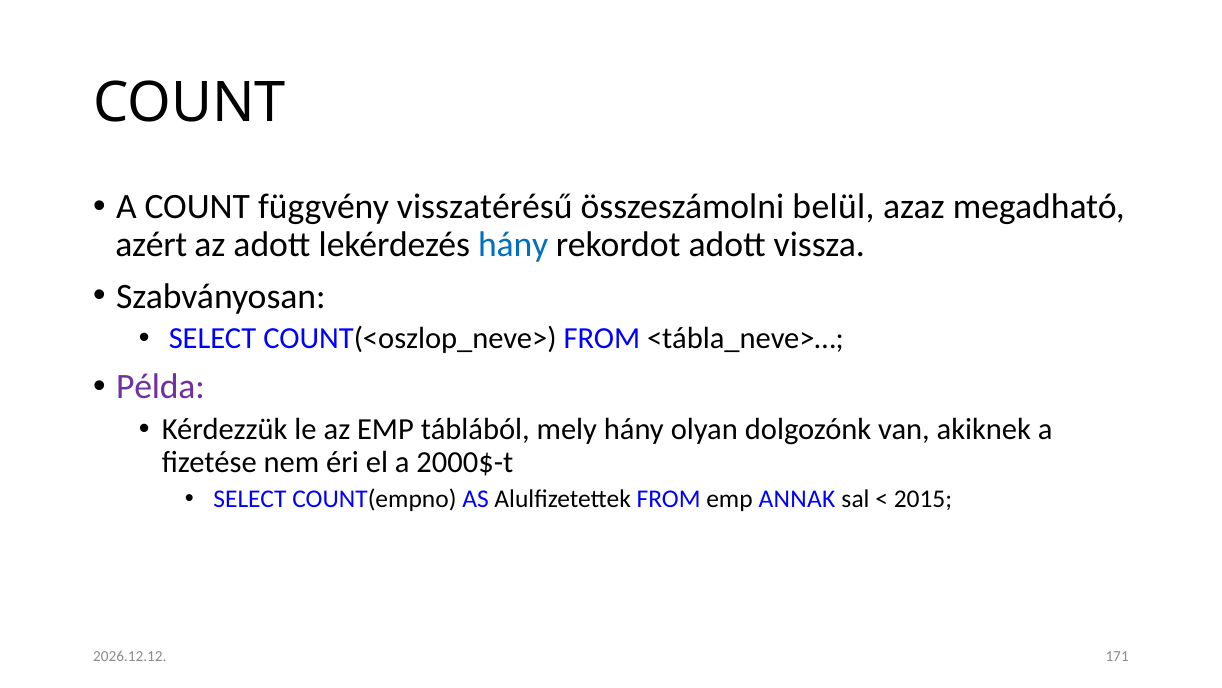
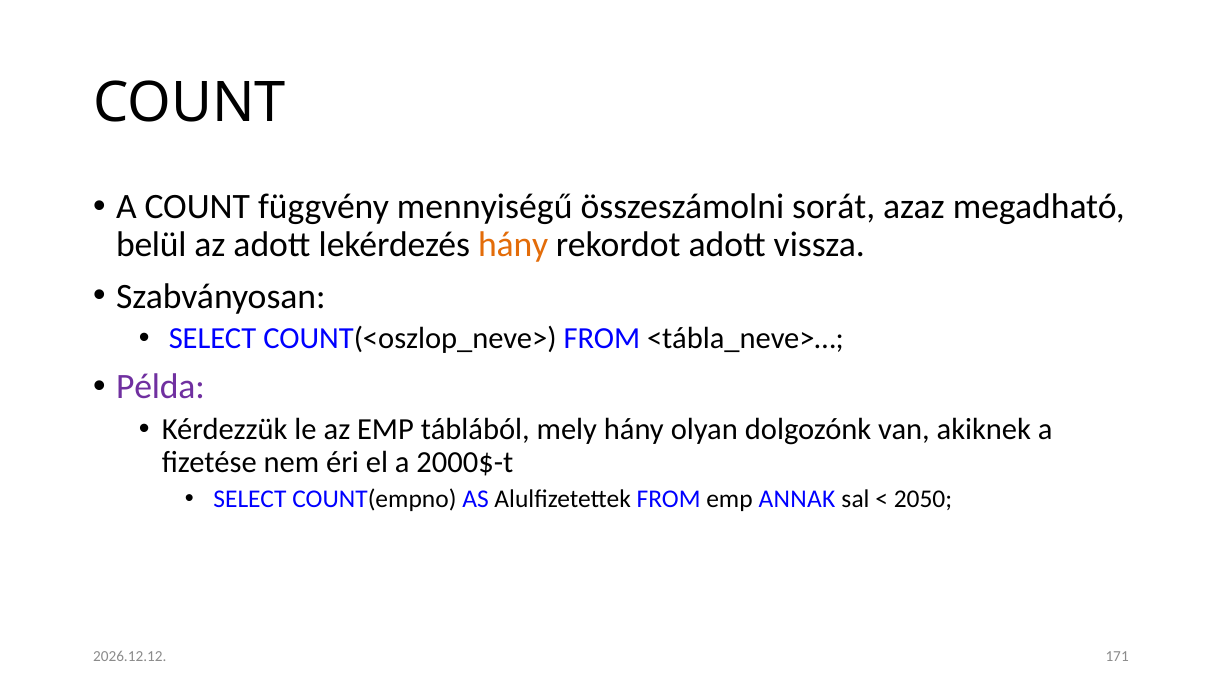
visszatérésű: visszatérésű -> mennyiségű (485, 207)
belül: belül -> sorát (834, 207)
azért: azért -> belül (151, 245)
hány colour: blue -> orange (513, 245)
2015: 2015 -> 2050 (923, 498)
